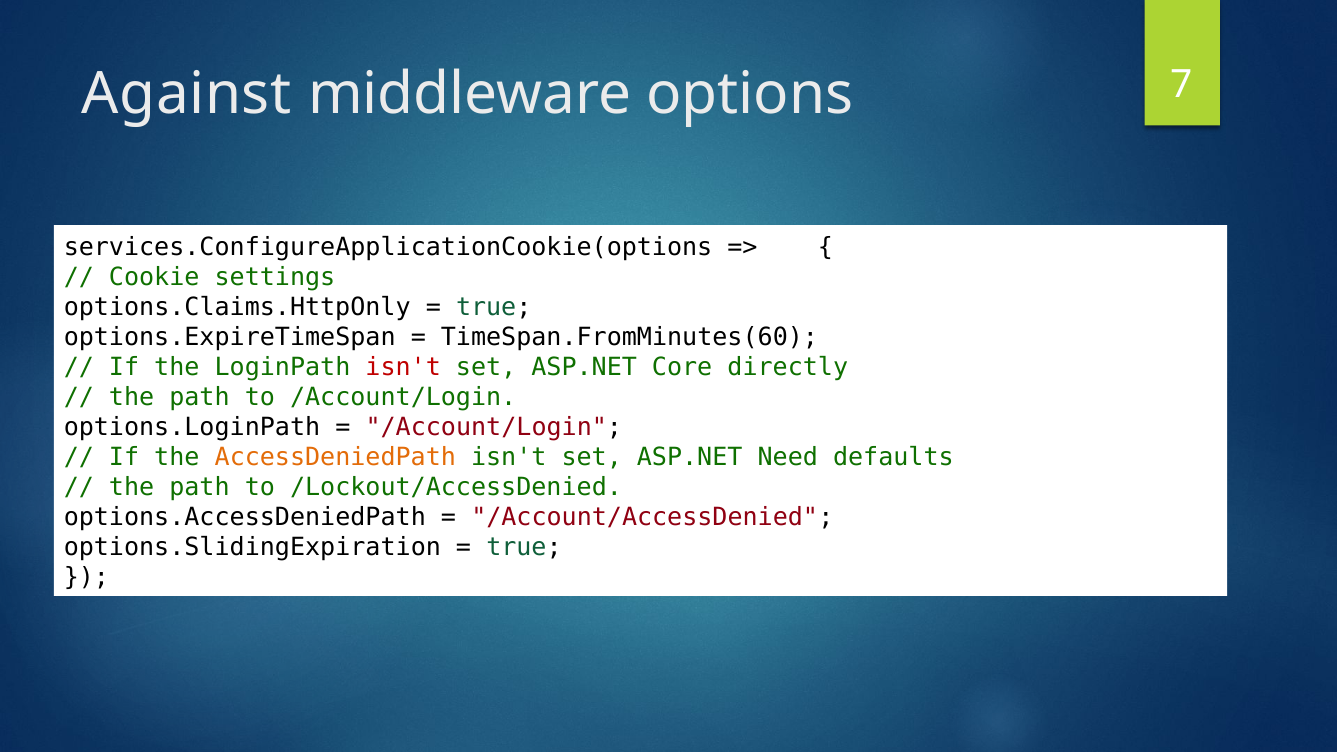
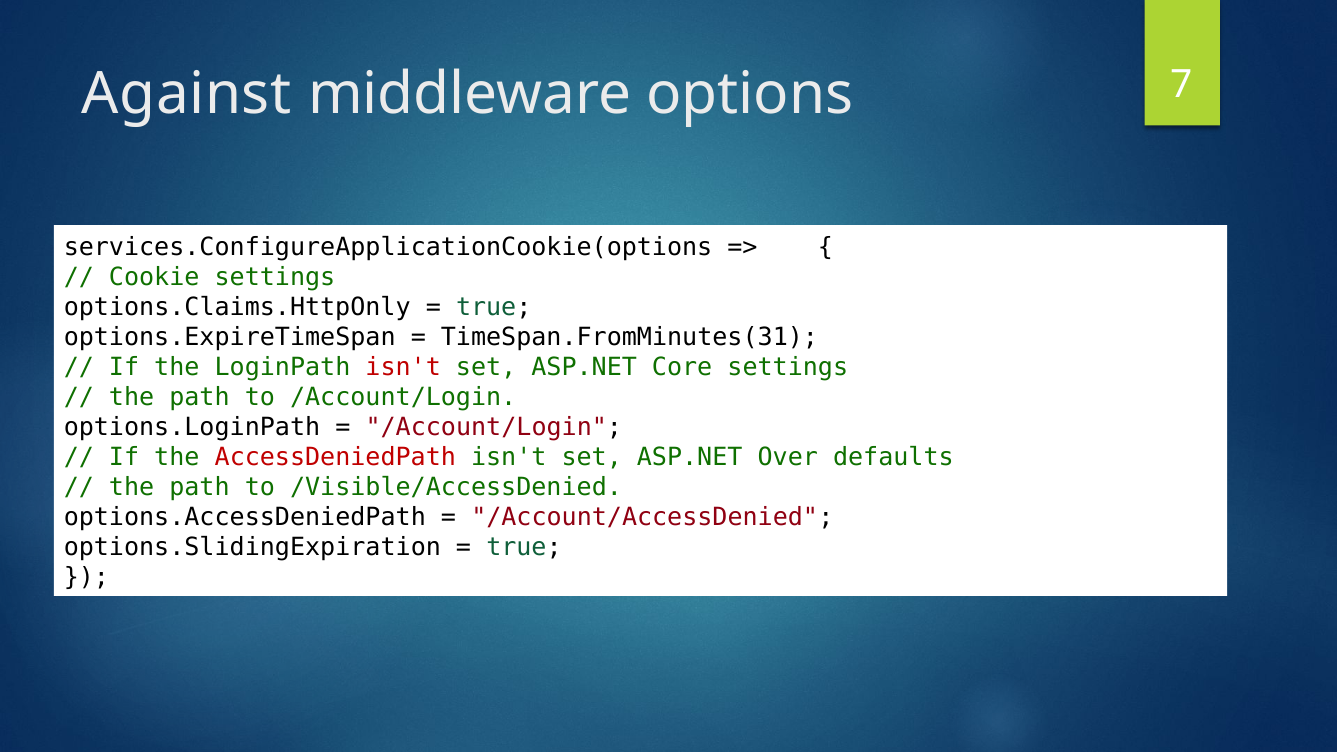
TimeSpan.FromMinutes(60: TimeSpan.FromMinutes(60 -> TimeSpan.FromMinutes(31 (629, 337)
Core directly: directly -> settings (788, 367)
AccessDeniedPath colour: orange -> red (335, 457)
Need: Need -> Over (788, 457)
/Lockout/AccessDenied: /Lockout/AccessDenied -> /Visible/AccessDenied (456, 487)
